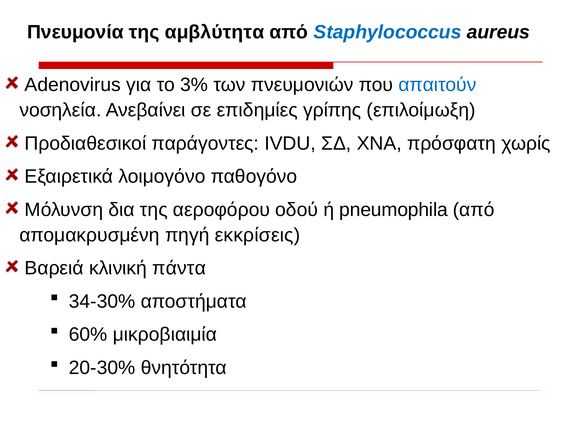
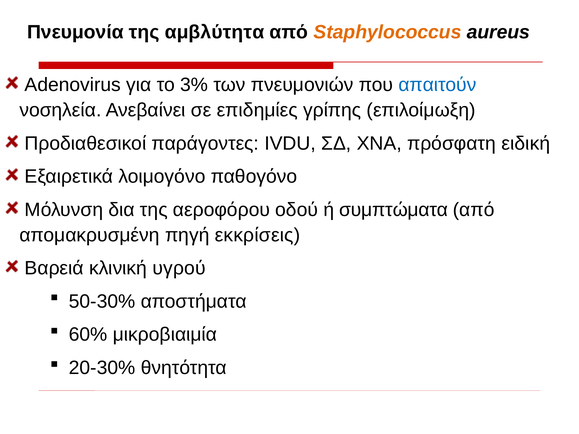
Staphylococcus colour: blue -> orange (388, 32)
χωρίς: χωρίς -> ειδική (526, 143)
pneumophila: pneumophila -> συμπτώματα (394, 210)
πάντα: πάντα -> υγρού (179, 268)
34-30%: 34-30% -> 50-30% (102, 302)
